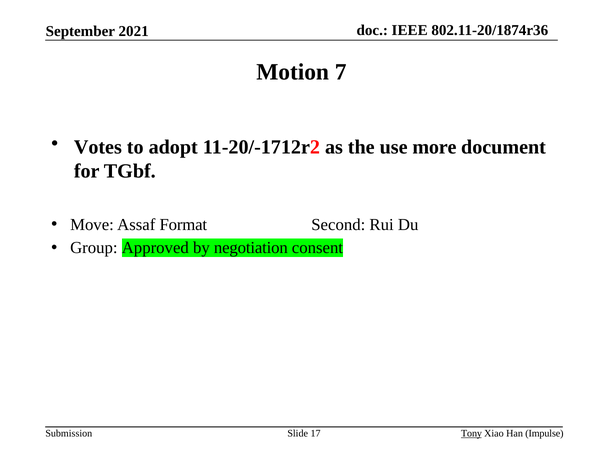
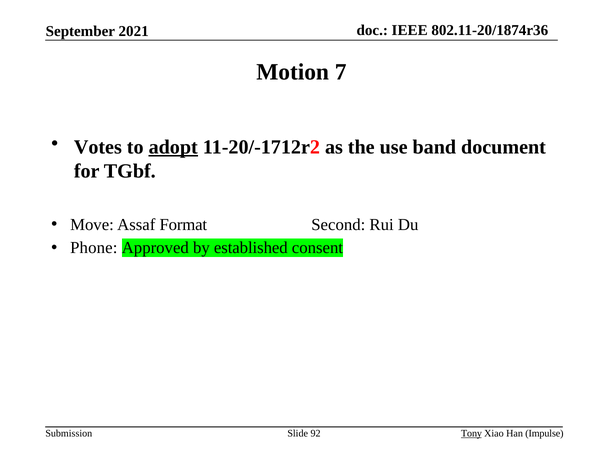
adopt underline: none -> present (173, 147)
more: more -> band (434, 147)
Group: Group -> Phone (94, 248)
negotiation: negotiation -> established (251, 248)
17: 17 -> 92 (316, 434)
